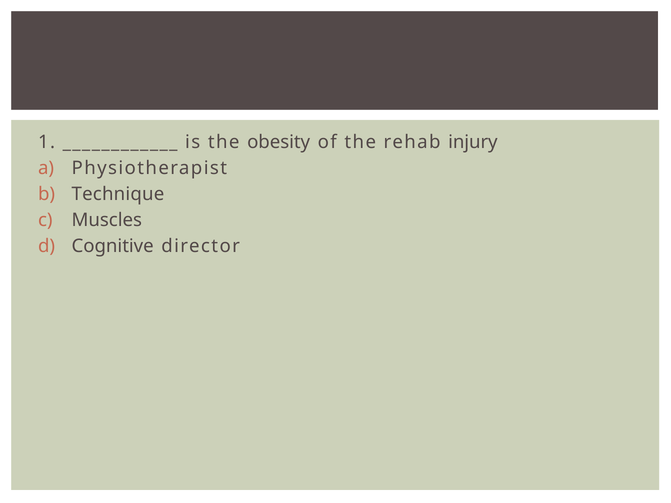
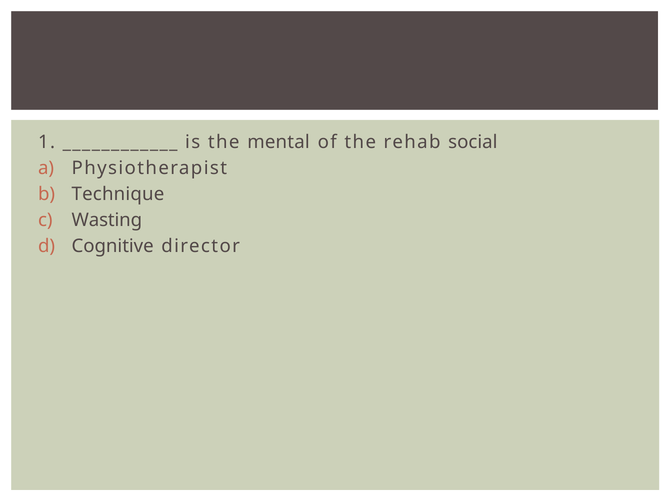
obesity: obesity -> mental (279, 142)
injury: injury -> social (473, 142)
Muscles: Muscles -> Wasting (107, 220)
